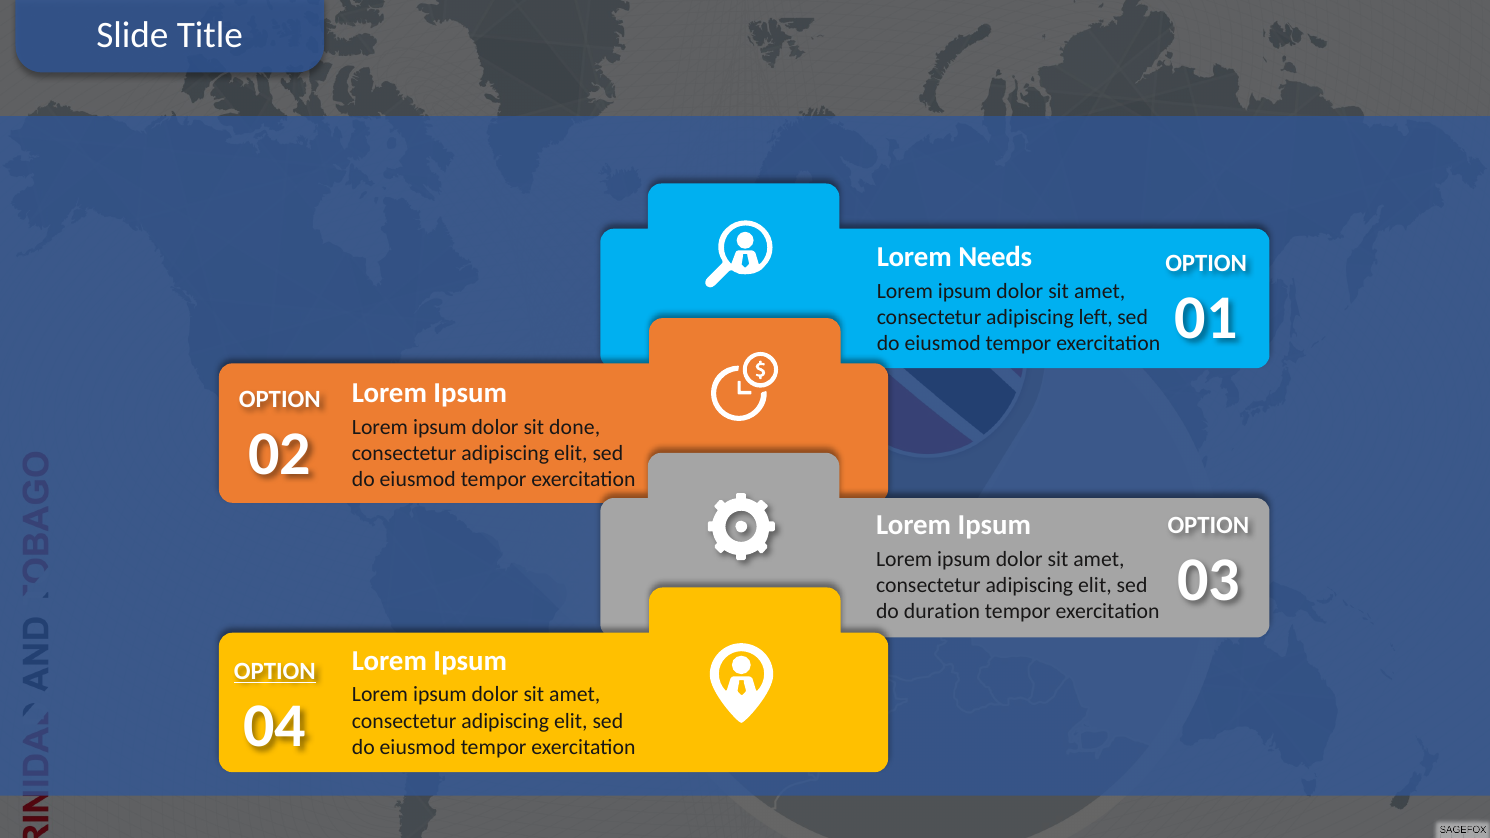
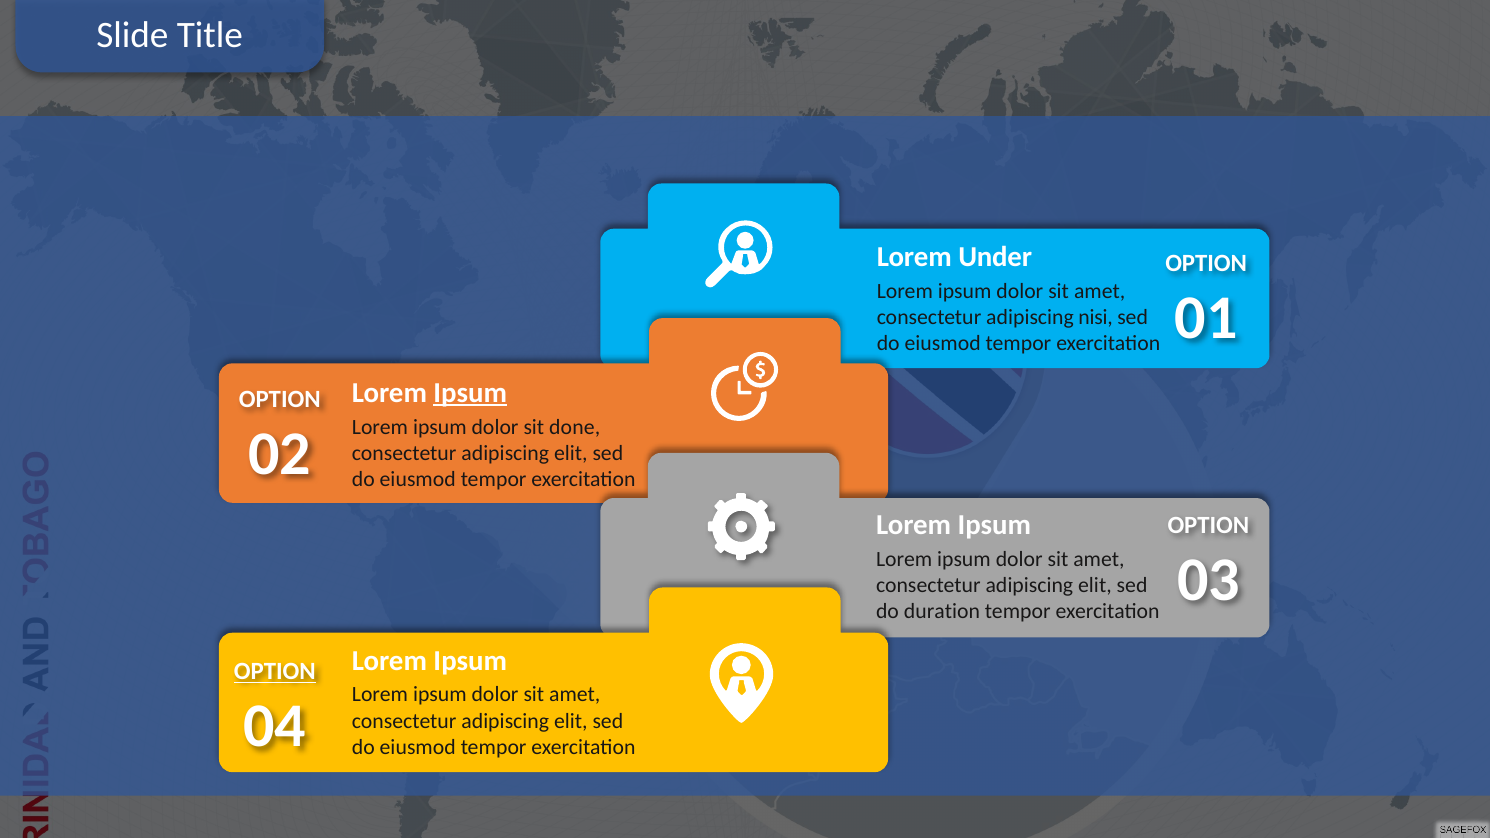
Needs: Needs -> Under (995, 257)
left: left -> nisi (1096, 317)
Ipsum underline: none -> present (470, 393)
